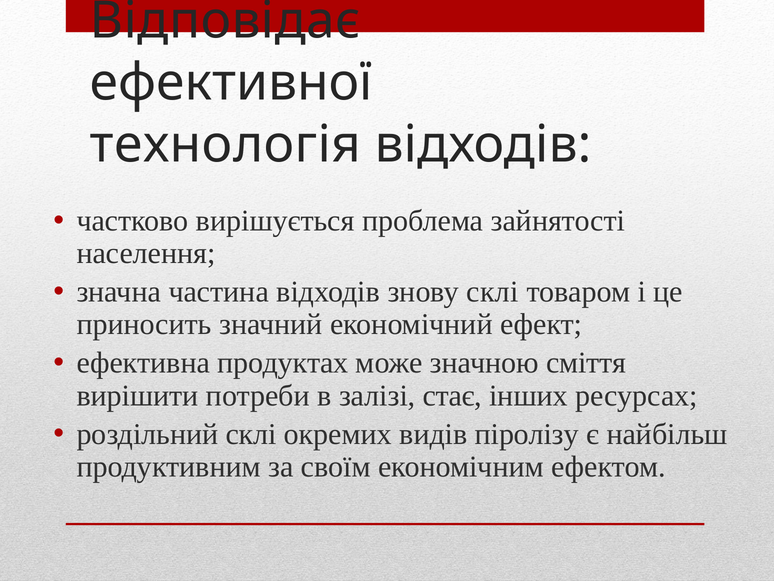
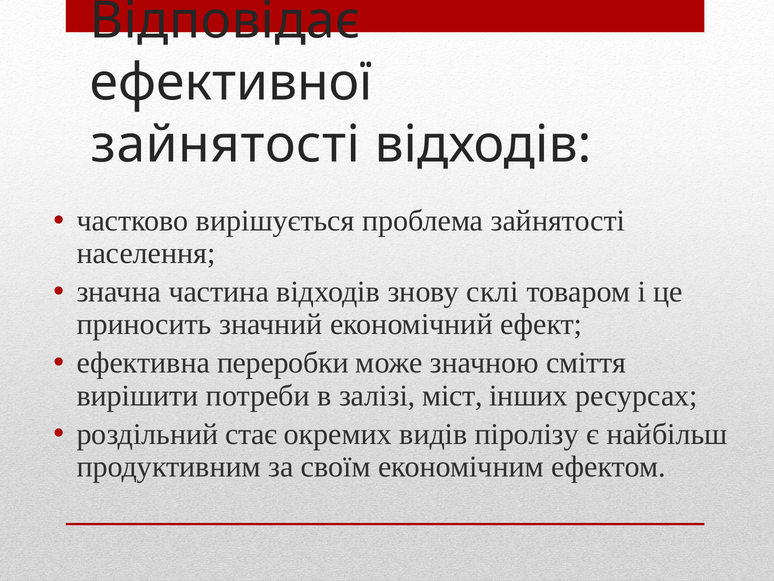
технологія: технологія -> зайнятості (226, 145)
продуктах: продуктах -> переробки (283, 363)
стає: стає -> міст (452, 395)
роздільний склі: склі -> стає (251, 434)
